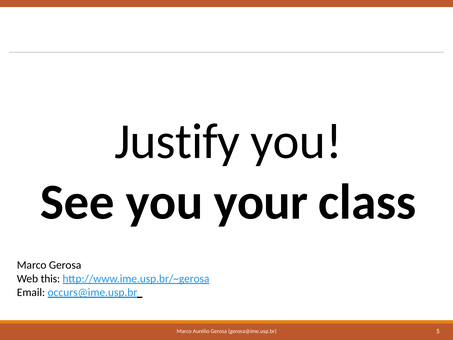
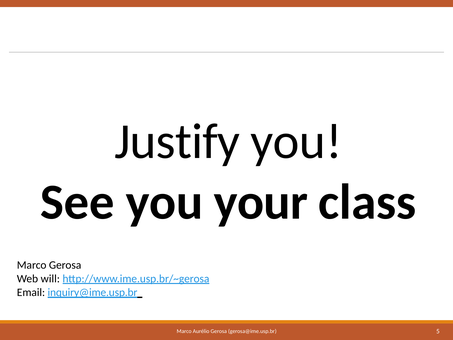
this: this -> will (50, 278)
occurs@ime.usp.br: occurs@ime.usp.br -> inquiry@ime.usp.br (93, 292)
